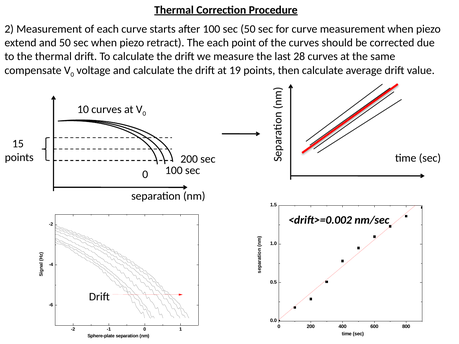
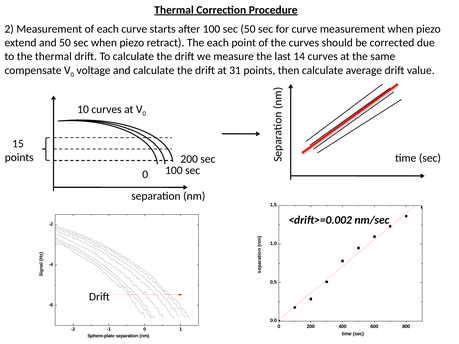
28: 28 -> 14 (299, 57)
19: 19 -> 31 (235, 70)
